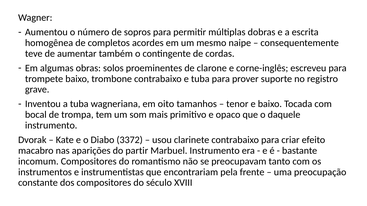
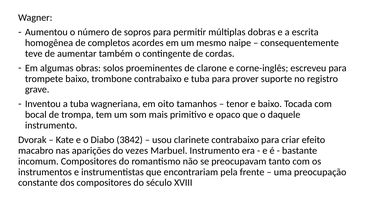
3372: 3372 -> 3842 (130, 140)
partir: partir -> vezes (137, 151)
